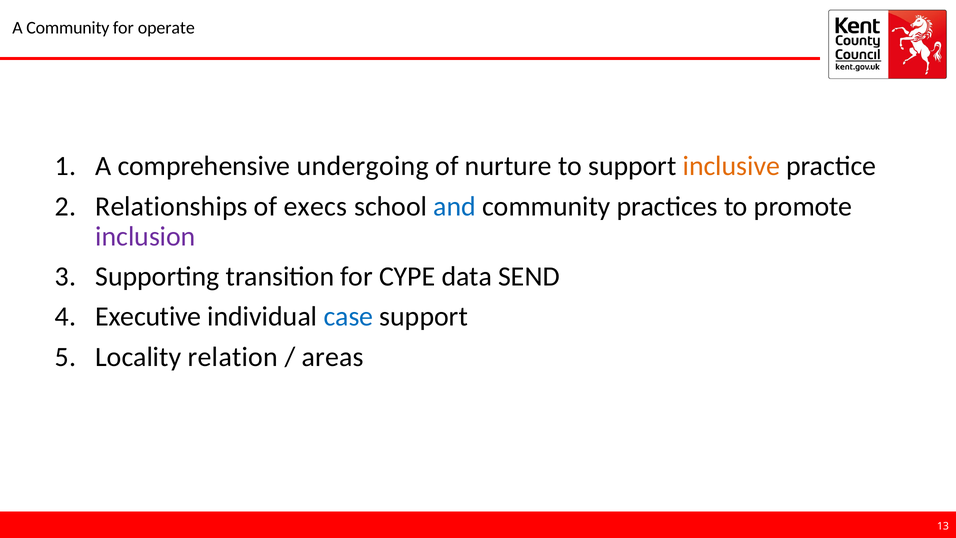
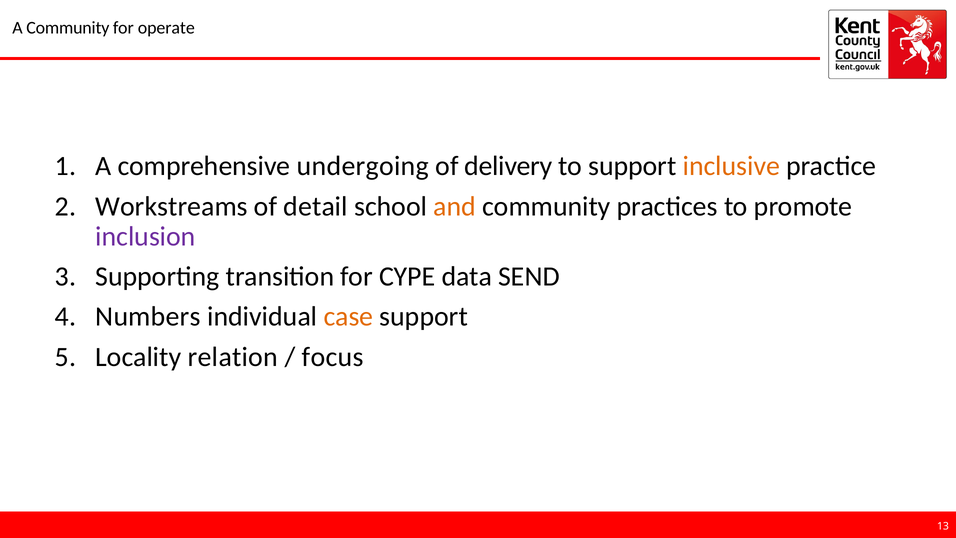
nurture: nurture -> delivery (508, 166)
Relationships: Relationships -> Workstreams (172, 206)
execs: execs -> detail (316, 206)
and colour: blue -> orange (455, 206)
Executive: Executive -> Numbers (148, 317)
case colour: blue -> orange (348, 317)
areas: areas -> focus (333, 357)
